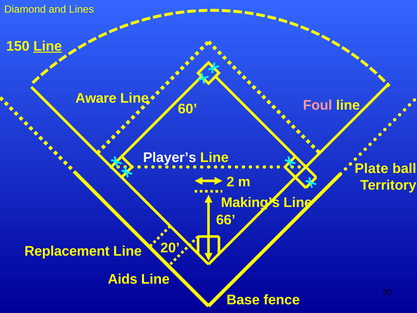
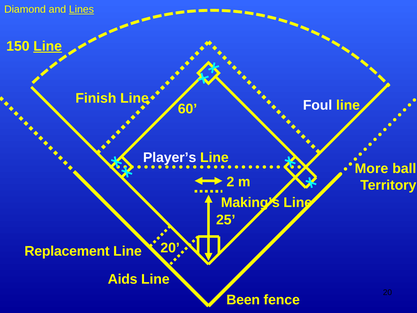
Lines underline: none -> present (81, 9)
Aware: Aware -> Finish (96, 98)
Foul colour: pink -> white (318, 105)
Plate: Plate -> More (372, 168)
66: 66 -> 25 (226, 220)
Base: Base -> Been (243, 300)
